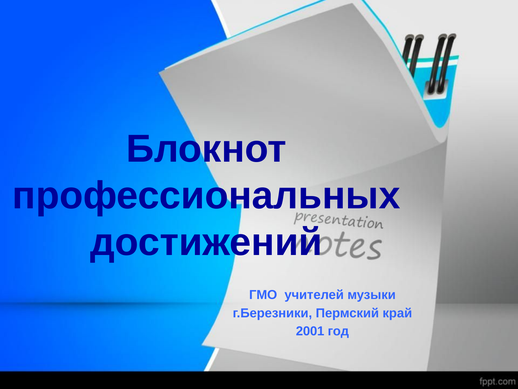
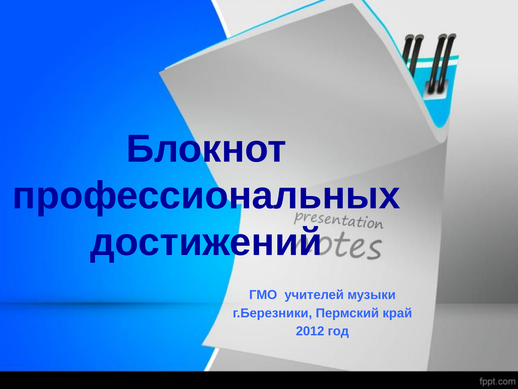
2001: 2001 -> 2012 (310, 331)
